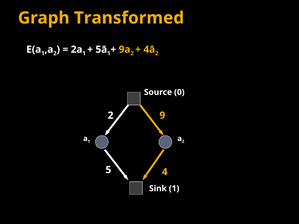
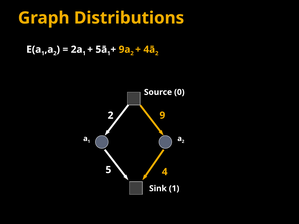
Transformed: Transformed -> Distributions (129, 18)
